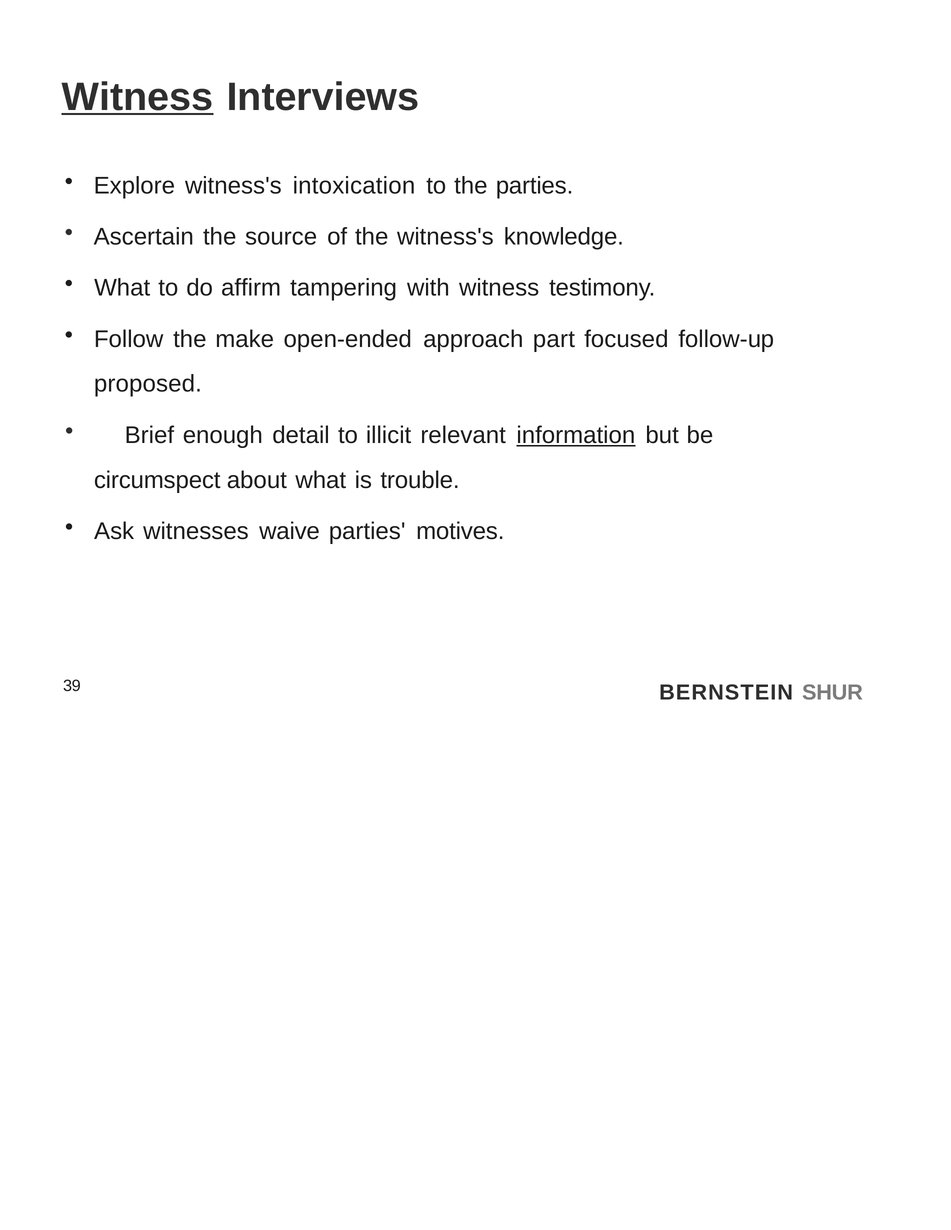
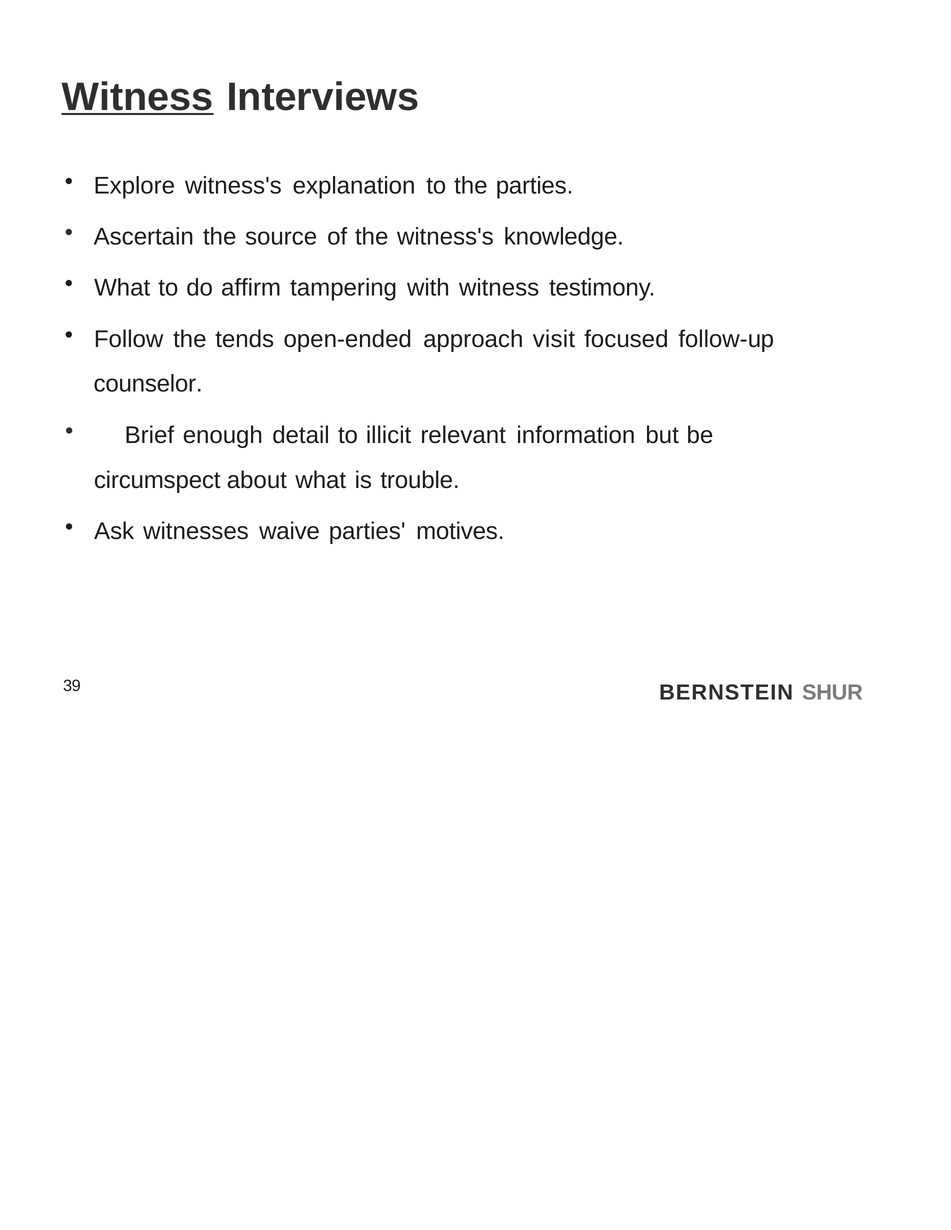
intoxication: intoxication -> explanation (354, 186)
make: make -> tends (245, 340)
part: part -> visit (554, 340)
proposed: proposed -> counselor (148, 384)
information underline: present -> none (576, 436)
